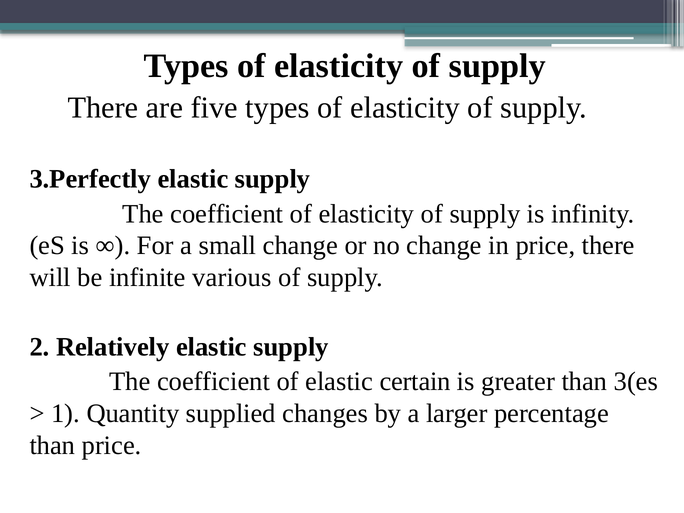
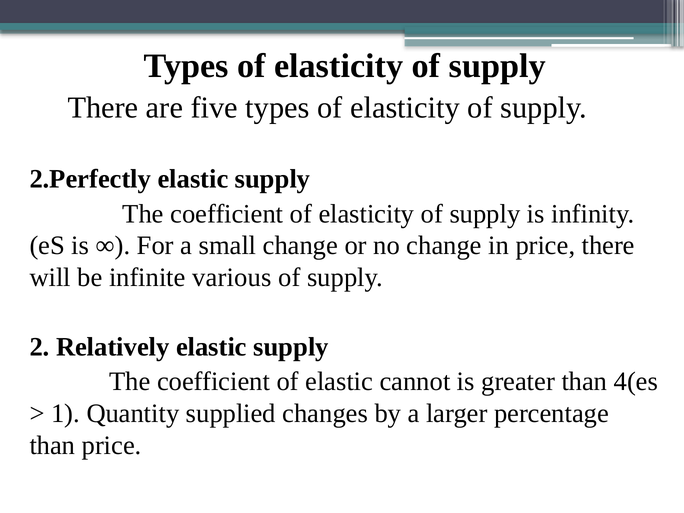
3.Perfectly: 3.Perfectly -> 2.Perfectly (90, 179)
certain: certain -> cannot (415, 382)
3(es: 3(es -> 4(es (636, 382)
